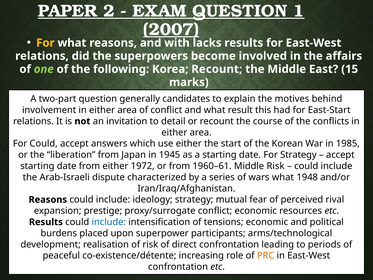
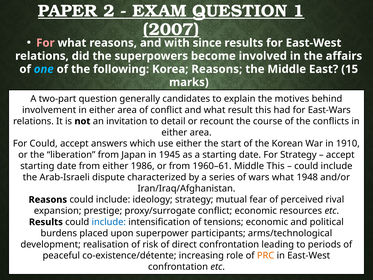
For colour: yellow -> pink (45, 43)
lacks: lacks -> since (207, 43)
one colour: light green -> light blue (44, 69)
Korea Recount: Recount -> Reasons (217, 69)
East-Start: East-Start -> East-Wars (329, 110)
1985: 1985 -> 1910 (348, 144)
1972: 1972 -> 1986 (143, 166)
Middle Risk: Risk -> This (276, 166)
